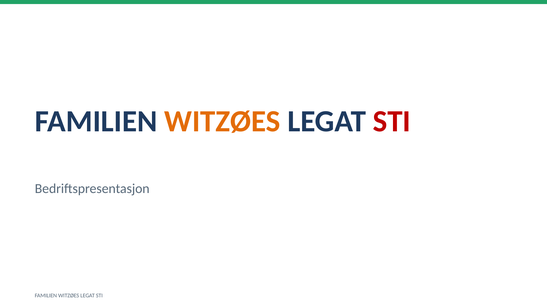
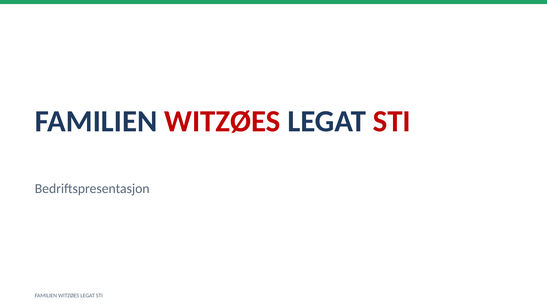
WITZØES colour: orange -> red (222, 121)
